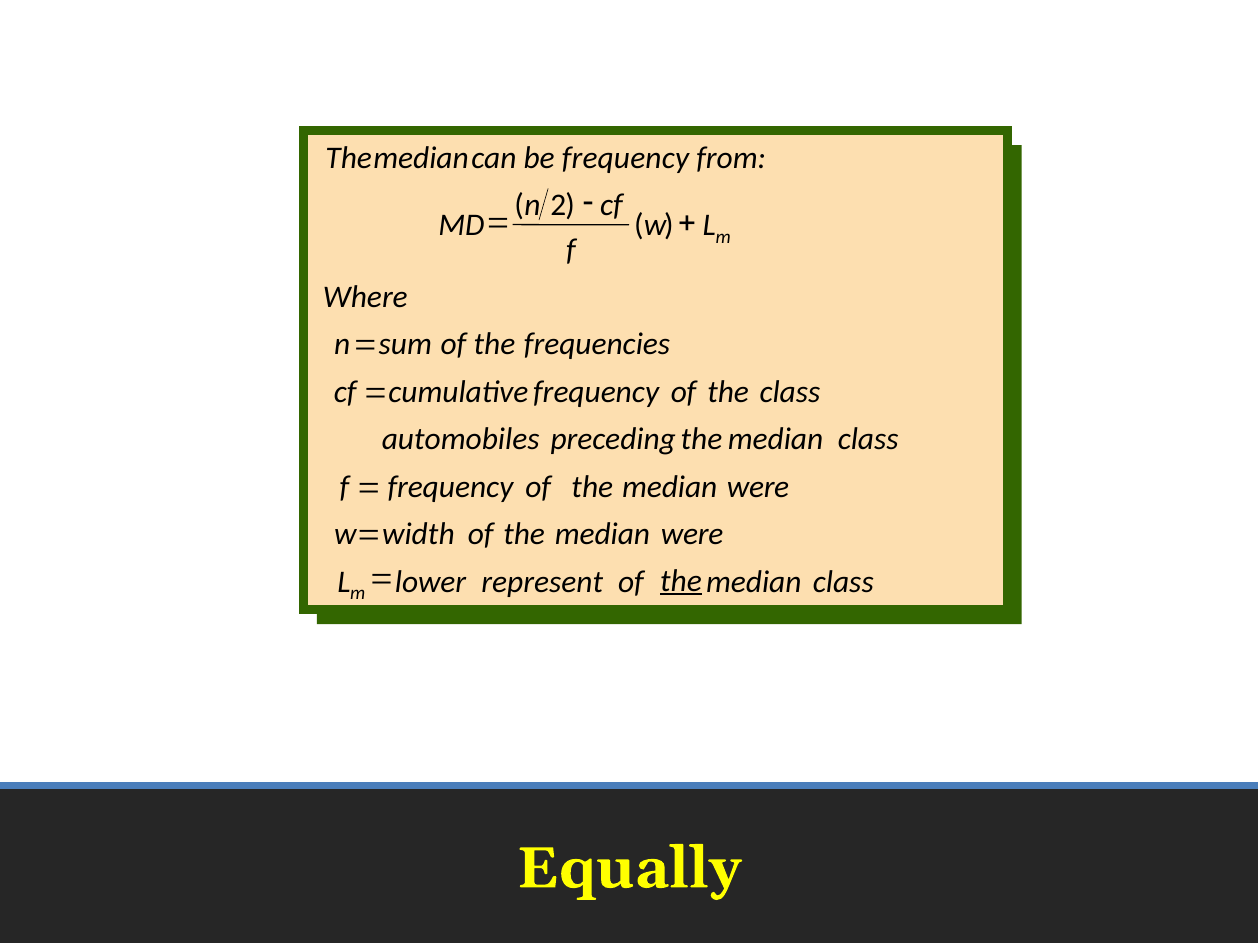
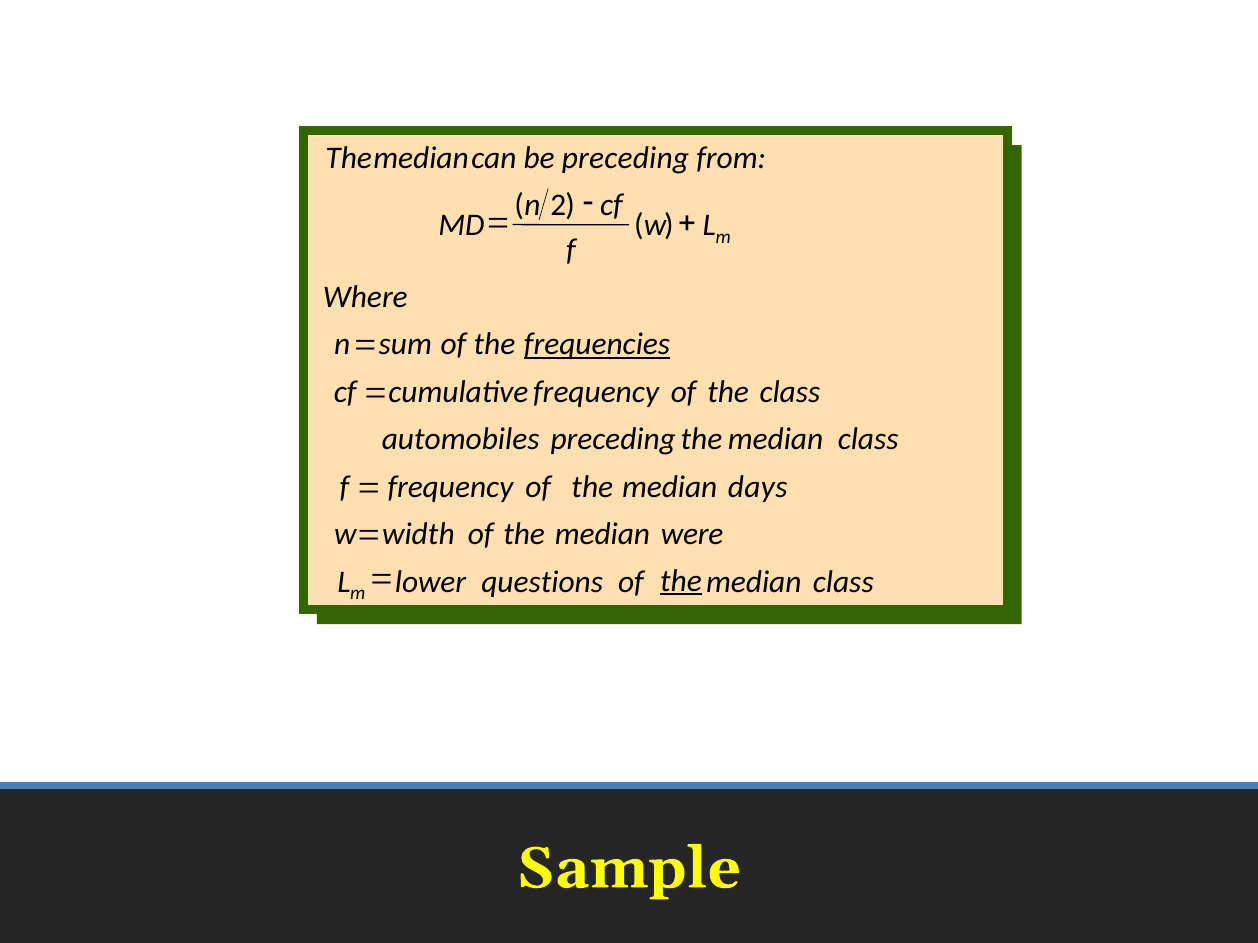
be frequency: frequency -> preceding (625, 158)
frequencies underline: none -> present (597, 345)
were: were -> days (758, 487)
represent: represent -> questions (542, 582)
Equally: Equally -> Sample (629, 869)
